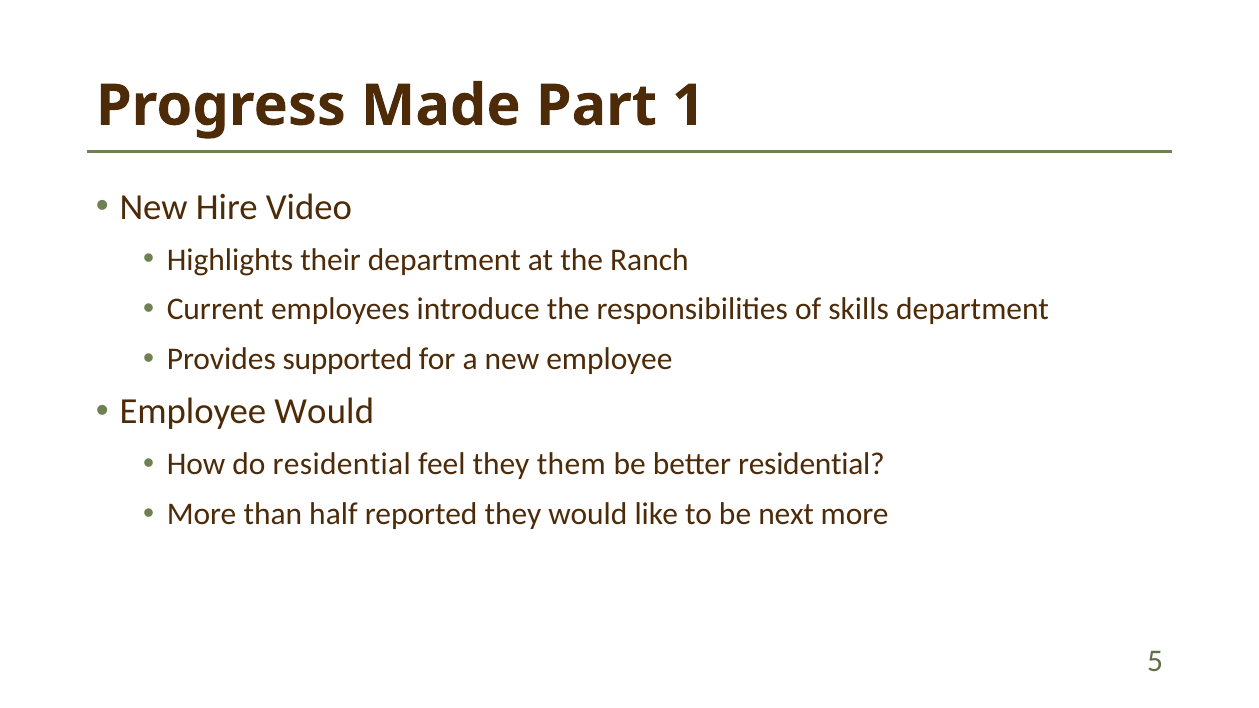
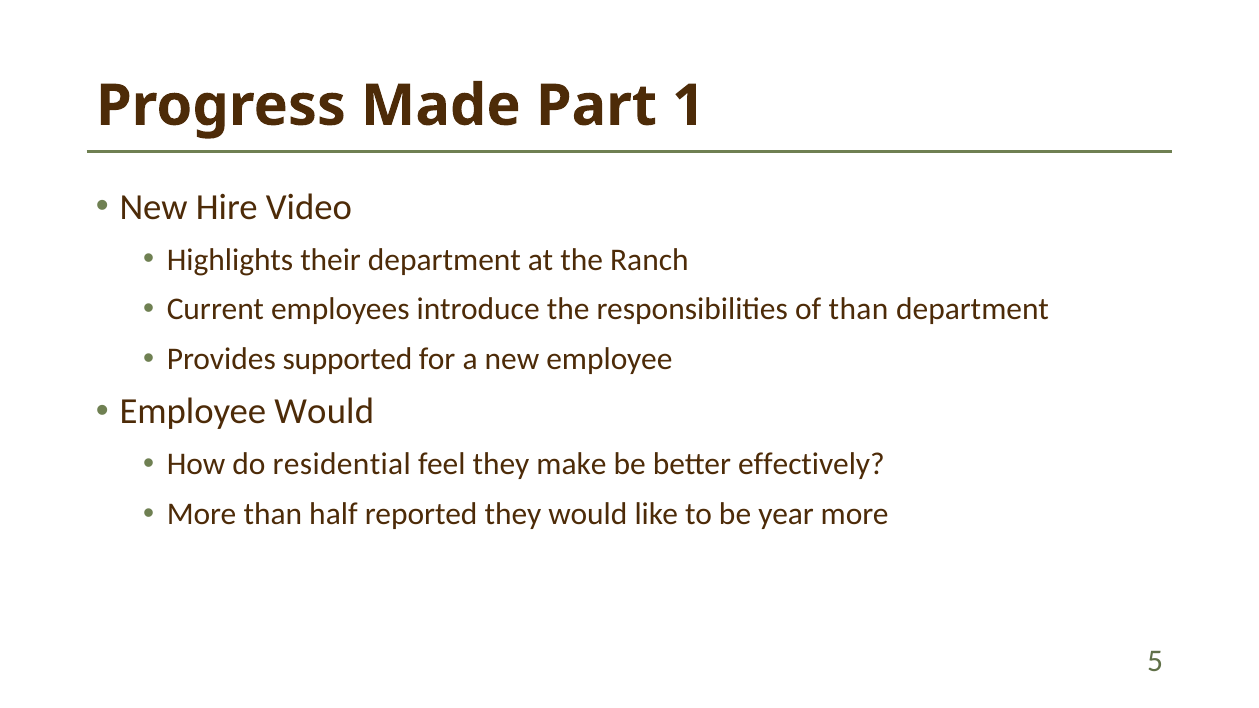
of skills: skills -> than (858, 310)
them: them -> make (571, 464)
better residential: residential -> effectively (811, 464)
next: next -> year (786, 514)
